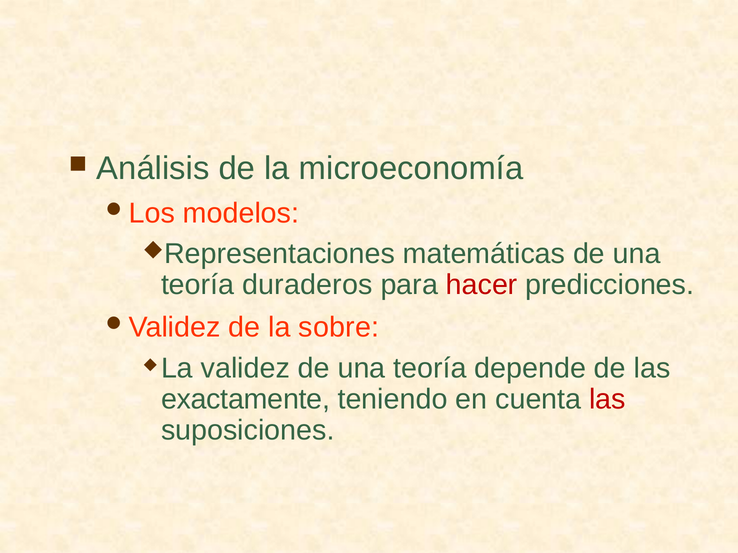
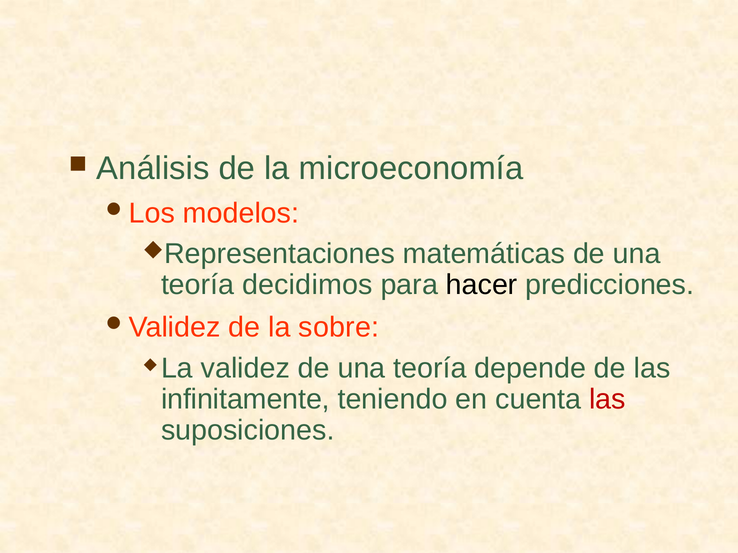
duraderos: duraderos -> decidimos (307, 285)
hacer colour: red -> black (482, 285)
exactamente: exactamente -> infinitamente (245, 400)
